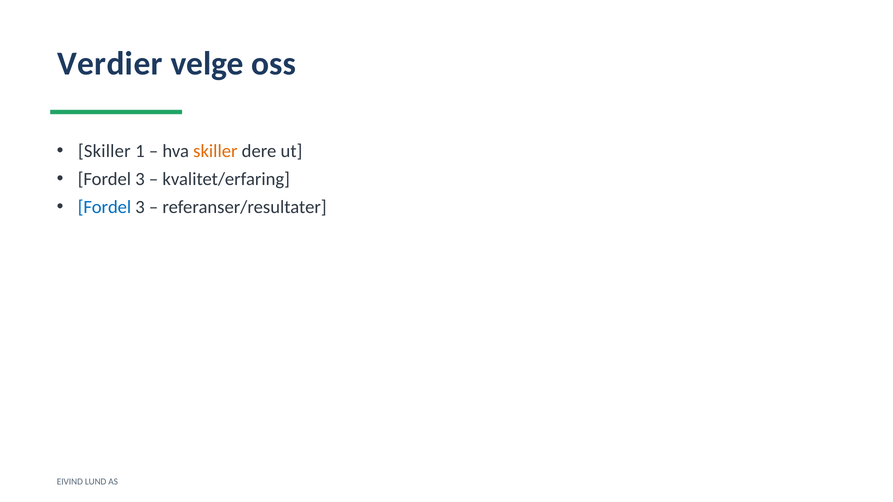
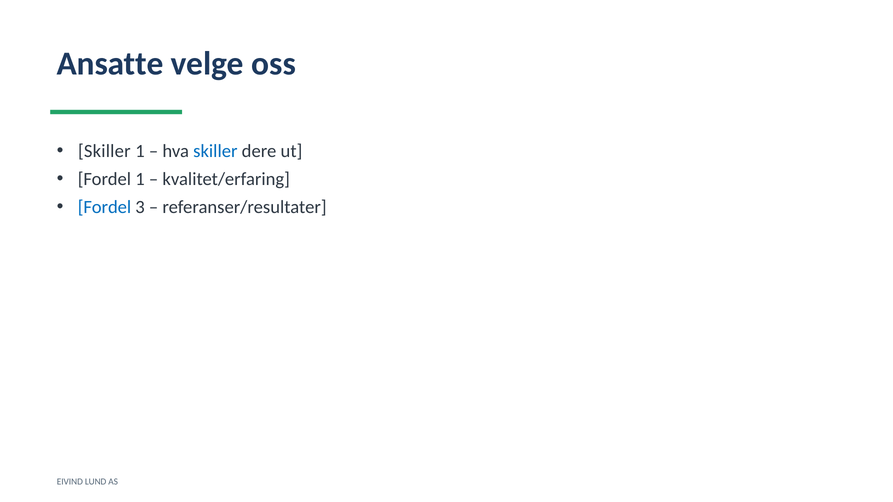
Verdier: Verdier -> Ansatte (110, 64)
skiller colour: orange -> blue (215, 151)
3: 3 -> 1 (140, 179)
